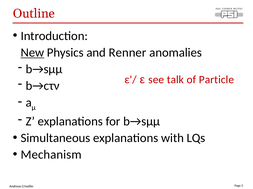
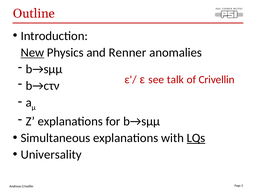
of Particle: Particle -> Crivellin (217, 80)
LQs underline: none -> present (196, 138)
Mechanism: Mechanism -> Universality (51, 155)
